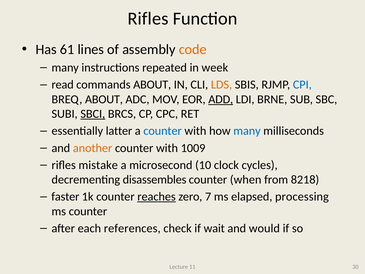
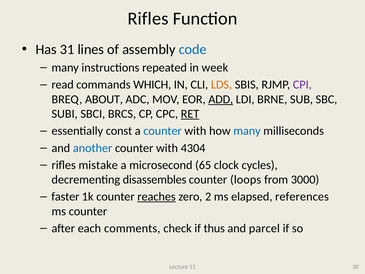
61: 61 -> 31 (67, 49)
code colour: orange -> blue (193, 49)
commands ABOUT: ABOUT -> WHICH (152, 85)
CPI colour: blue -> purple (302, 85)
SBCI underline: present -> none (93, 114)
RET underline: none -> present (190, 114)
latter: latter -> const (119, 131)
another colour: orange -> blue (93, 148)
1009: 1009 -> 4304 (193, 148)
10: 10 -> 65 (203, 165)
when: when -> loops (246, 180)
8218: 8218 -> 3000 (305, 180)
7: 7 -> 2 (208, 197)
processing: processing -> references (302, 197)
references: references -> comments (132, 228)
wait: wait -> thus (214, 228)
would: would -> parcel (264, 228)
